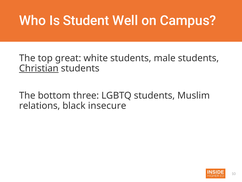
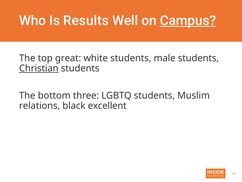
Student: Student -> Results (86, 21)
Campus underline: none -> present (188, 21)
insecure: insecure -> excellent (107, 105)
